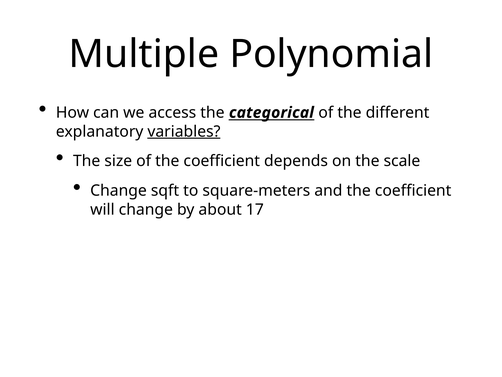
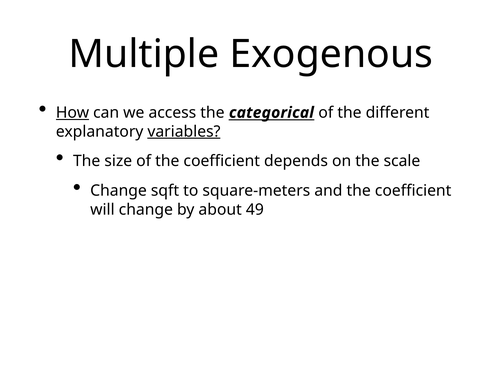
Polynomial: Polynomial -> Exogenous (331, 54)
How underline: none -> present (73, 112)
17: 17 -> 49 (255, 209)
